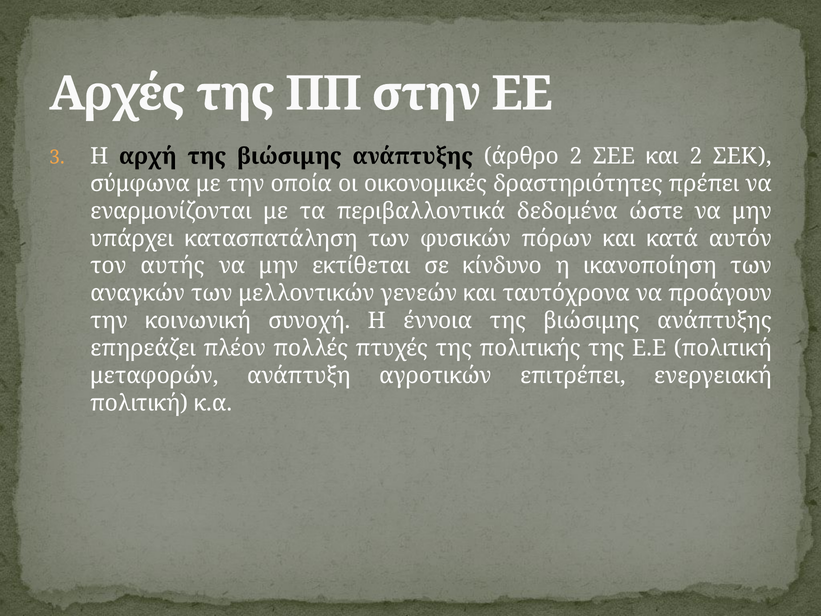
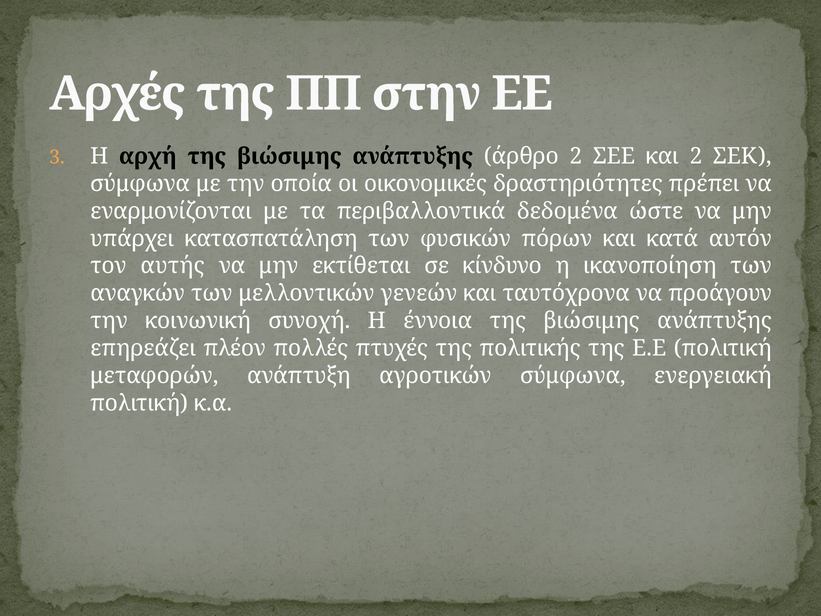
αγροτικών επιτρέπει: επιτρέπει -> σύμφωνα (573, 375)
